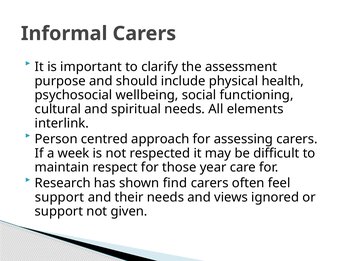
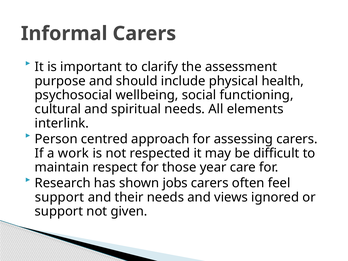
week: week -> work (73, 153)
find: find -> jobs (175, 183)
